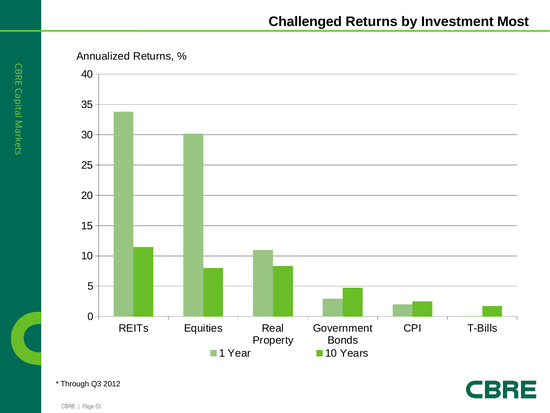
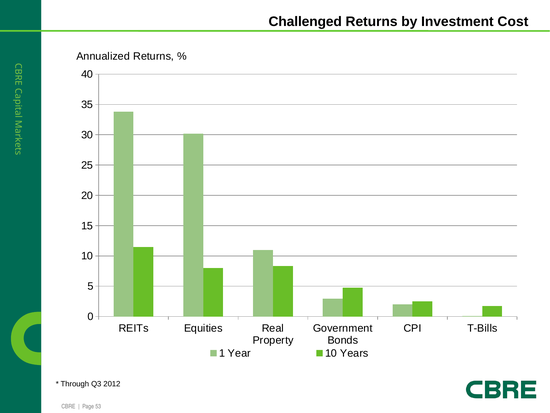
Most: Most -> Cost (513, 22)
